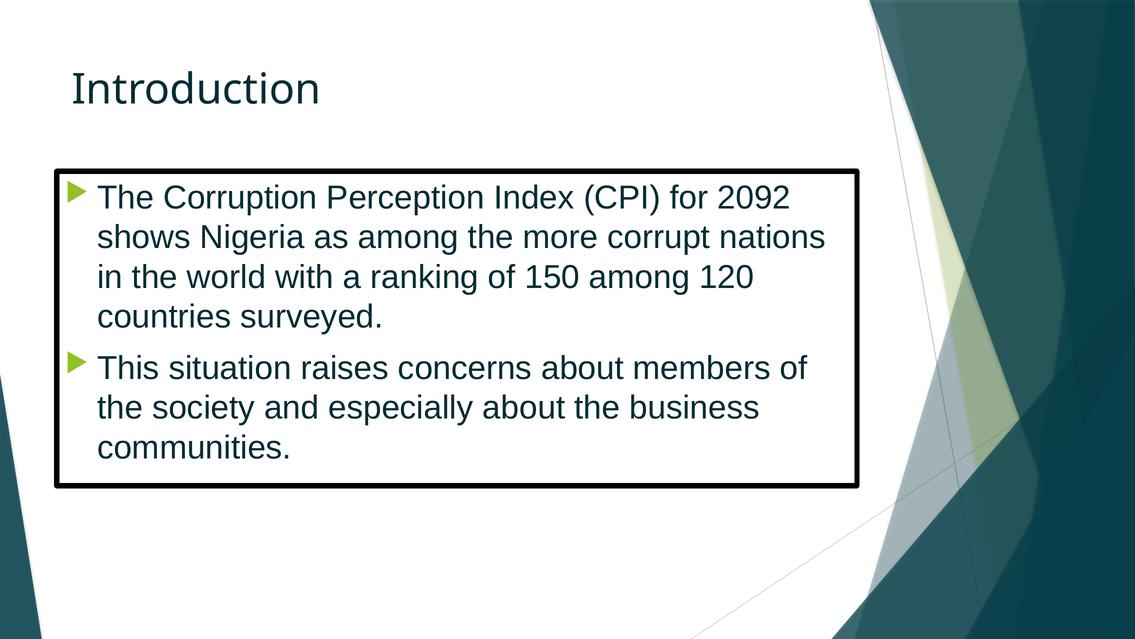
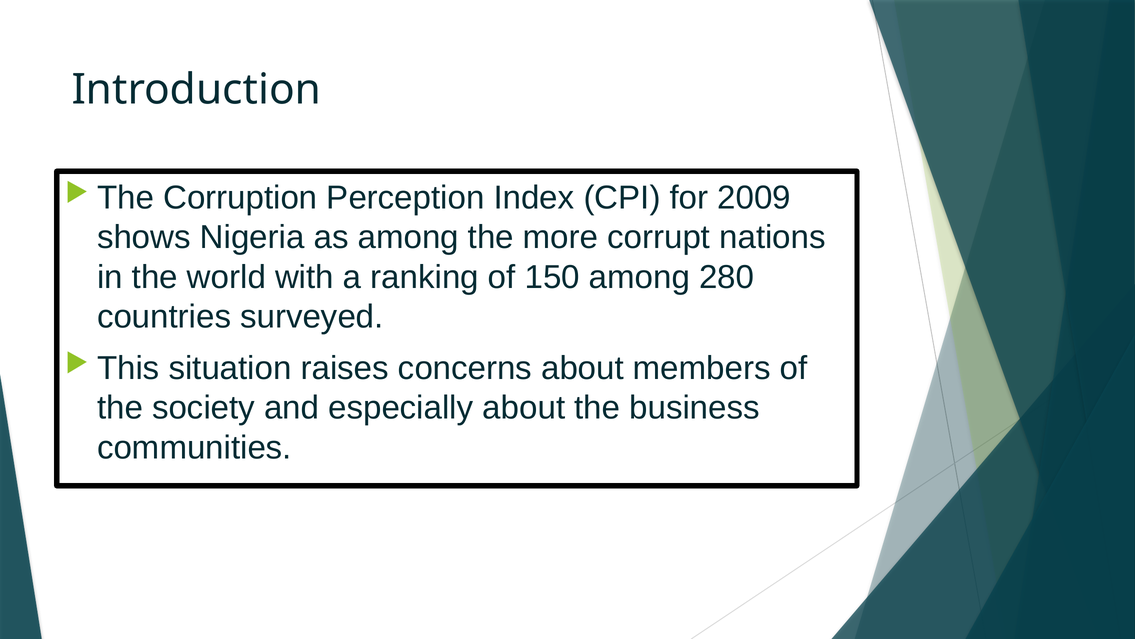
2092: 2092 -> 2009 (754, 198)
120: 120 -> 280 (727, 277)
